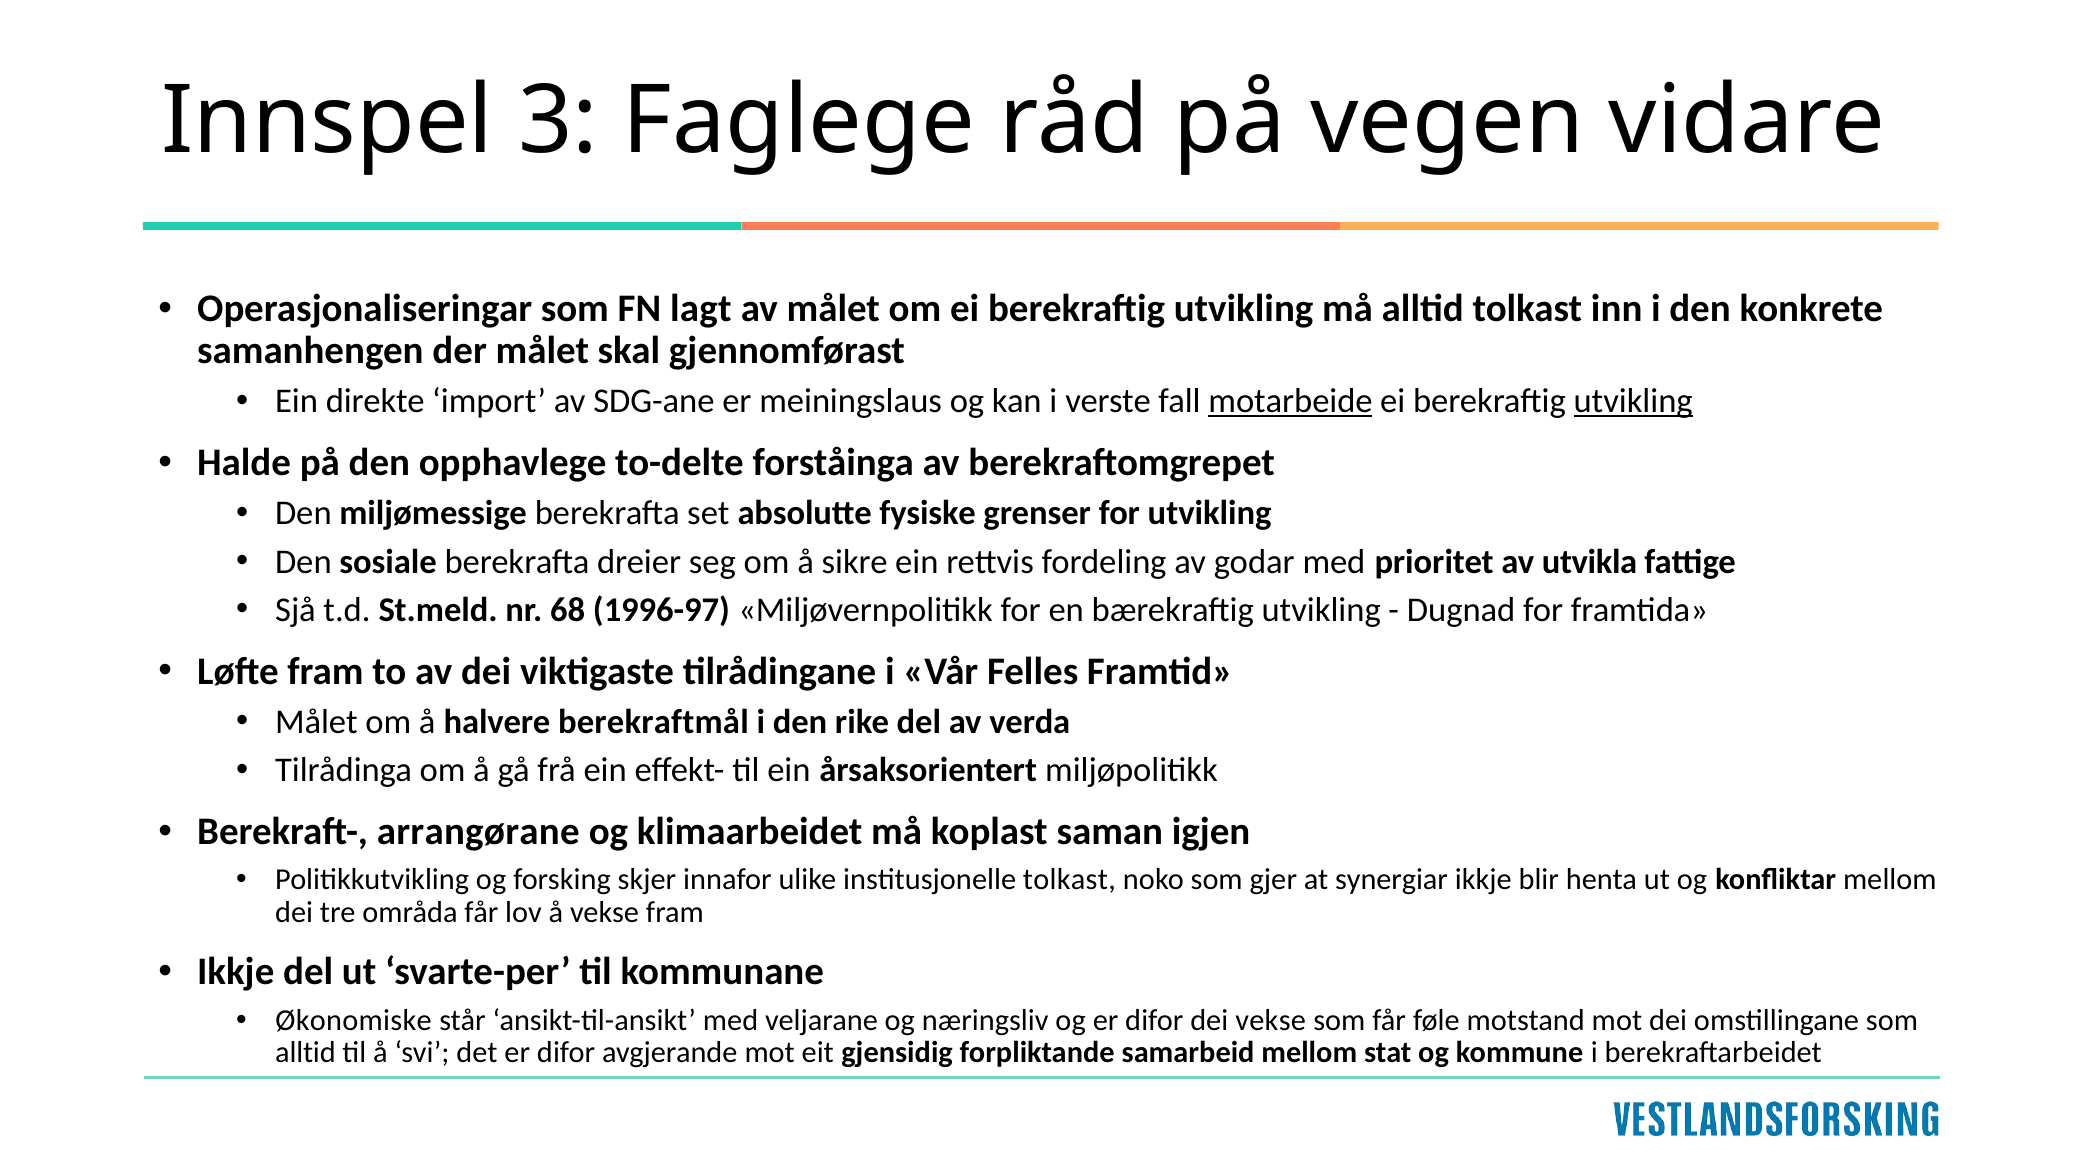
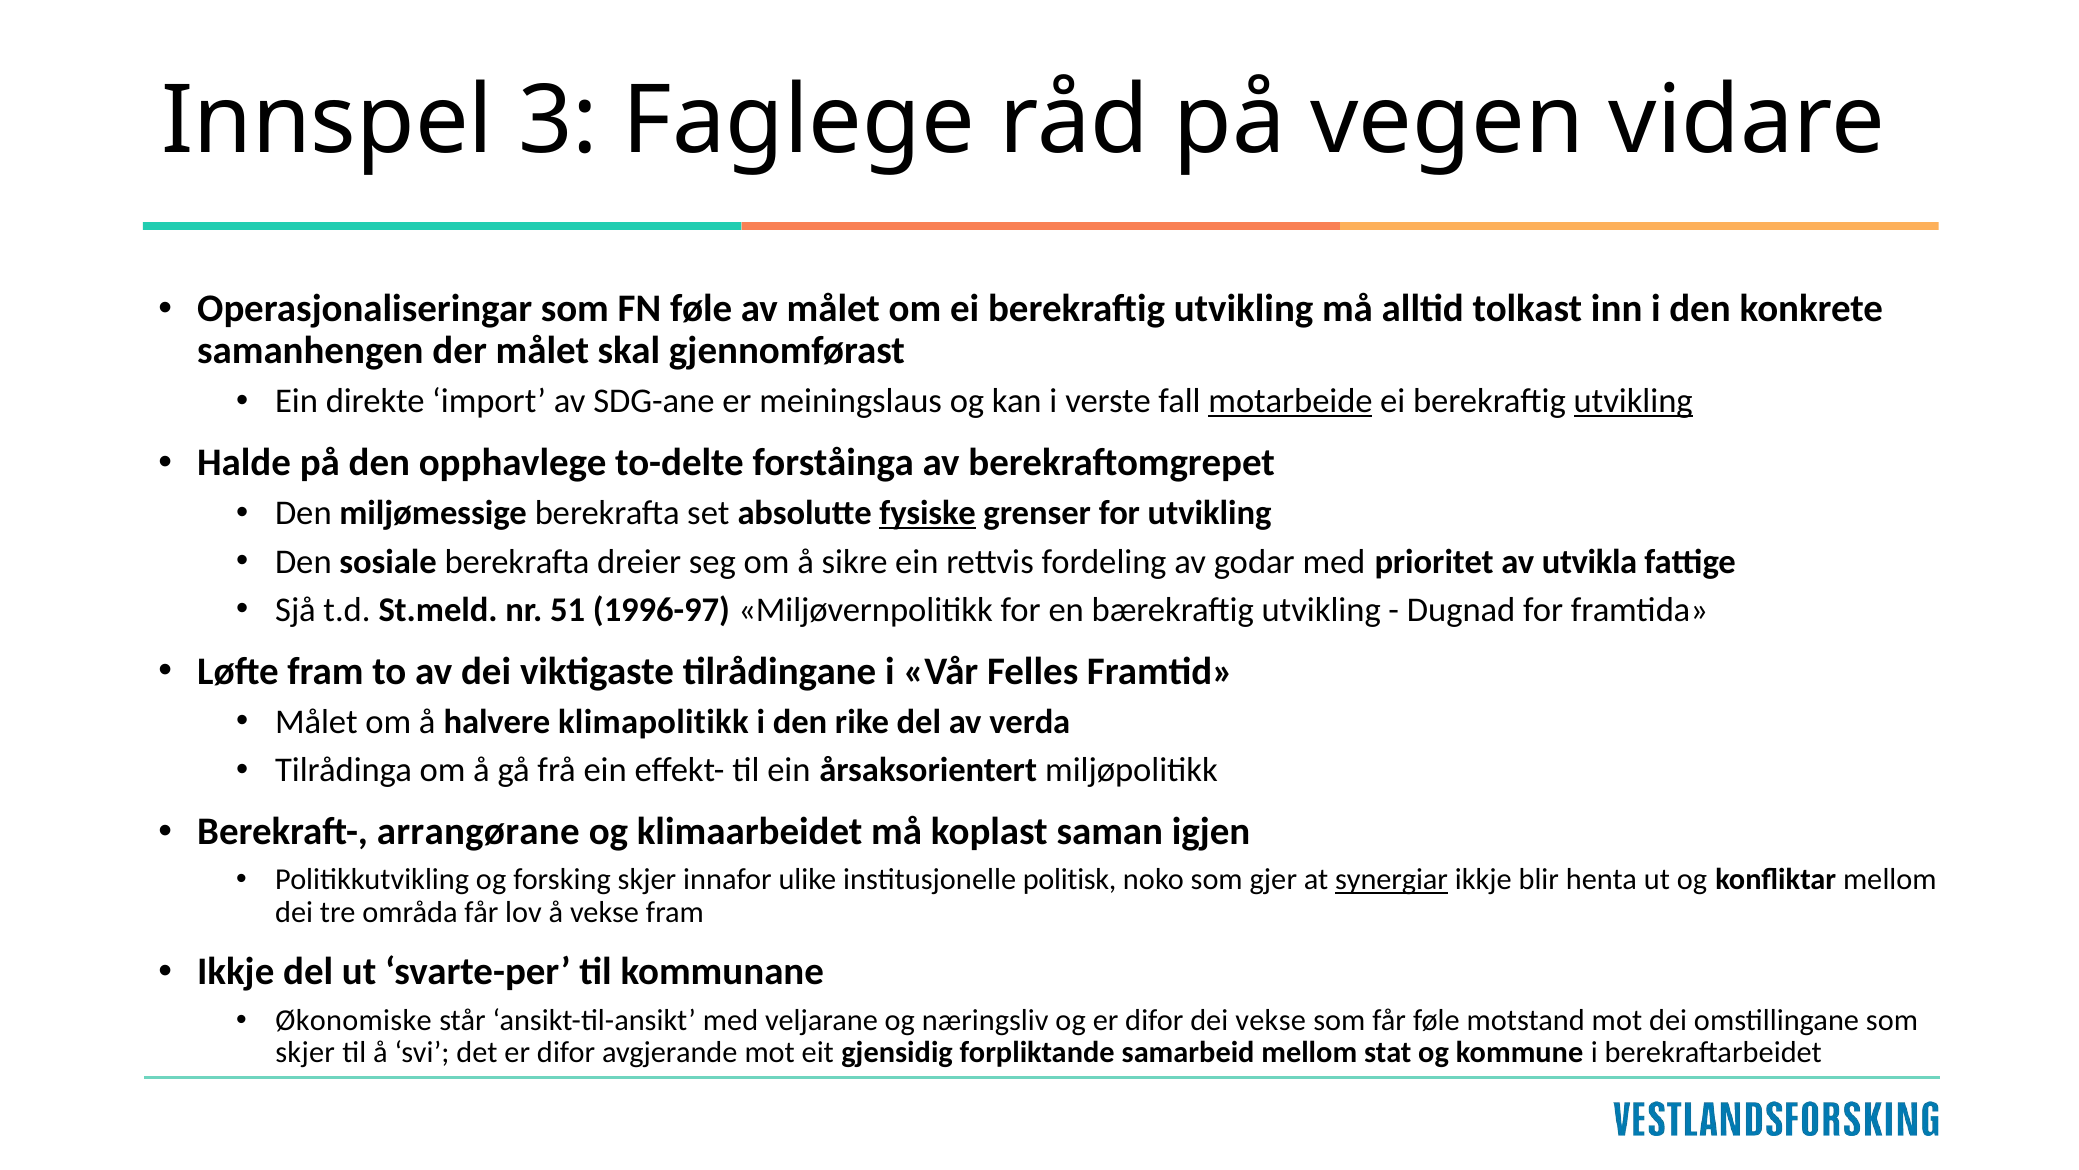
FN lagt: lagt -> føle (701, 309)
fysiske underline: none -> present (928, 513)
68: 68 -> 51 (568, 610)
berekraftmål: berekraftmål -> klimapolitikk (653, 722)
institusjonelle tolkast: tolkast -> politisk (1070, 879)
synergiar underline: none -> present (1392, 879)
alltid: alltid -> skjer (305, 1052)
